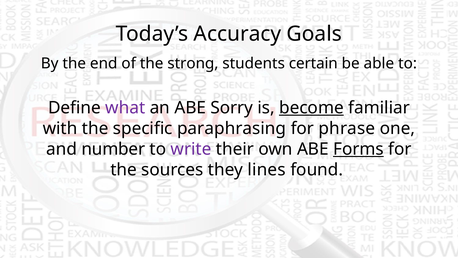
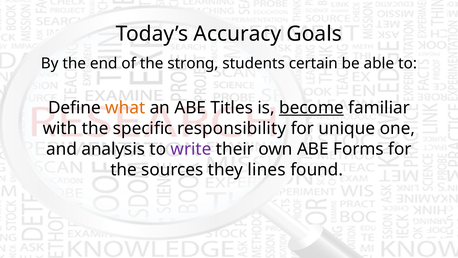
what colour: purple -> orange (125, 108)
Sorry: Sorry -> Titles (232, 108)
paraphrasing: paraphrasing -> responsibility (232, 128)
phrase: phrase -> unique (347, 128)
number: number -> analysis (113, 149)
Forms underline: present -> none (358, 149)
